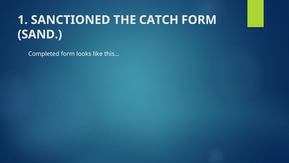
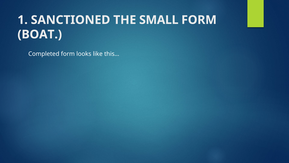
CATCH: CATCH -> SMALL (159, 20)
SAND: SAND -> BOAT (40, 34)
